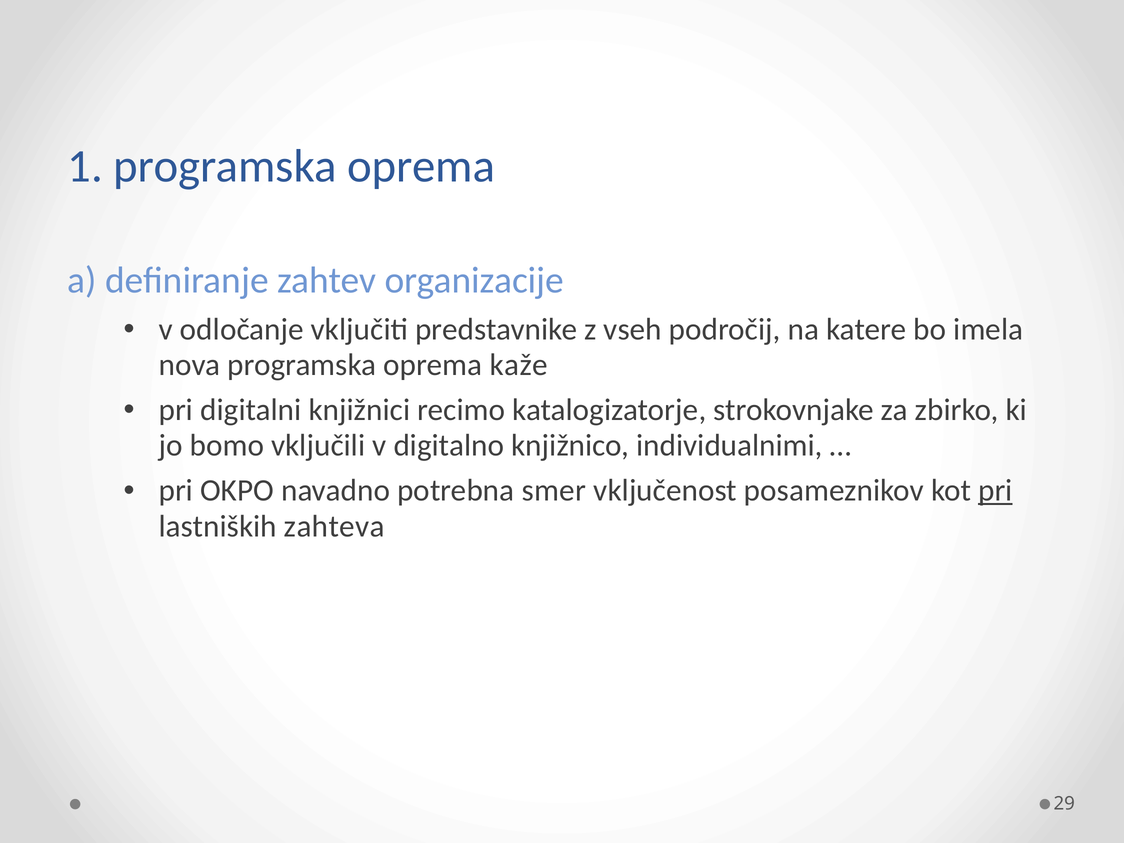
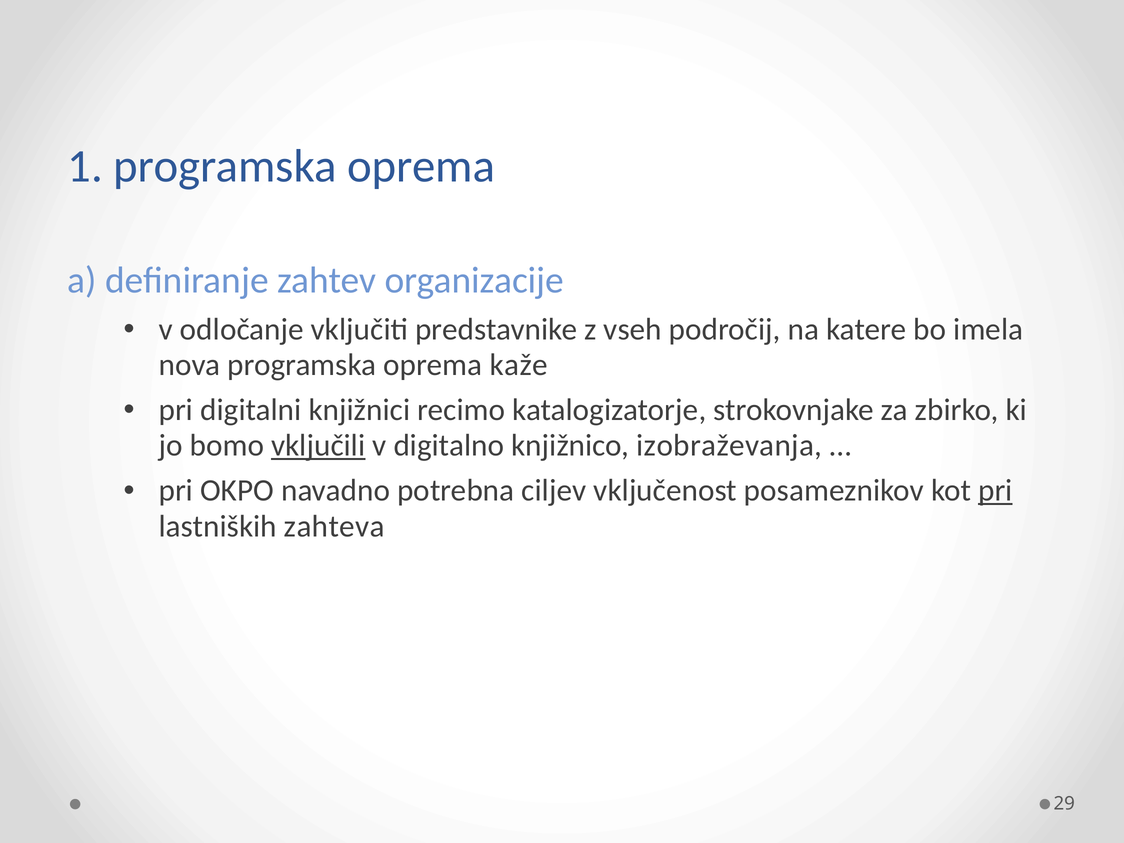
vključili underline: none -> present (318, 446)
individualnimi: individualnimi -> izobraževanja (729, 446)
smer: smer -> ciljev (554, 491)
